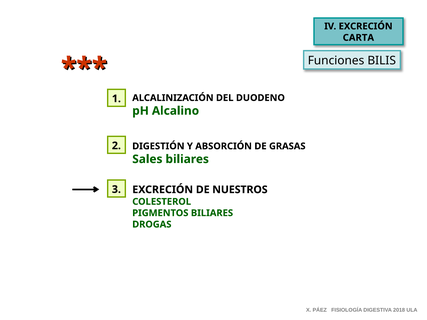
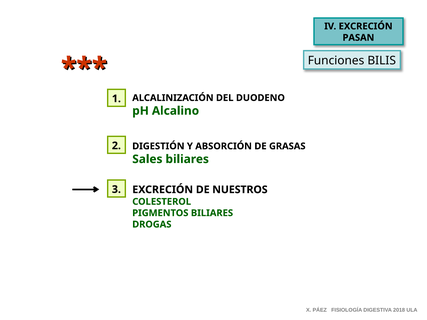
CARTA: CARTA -> PASAN (358, 38)
